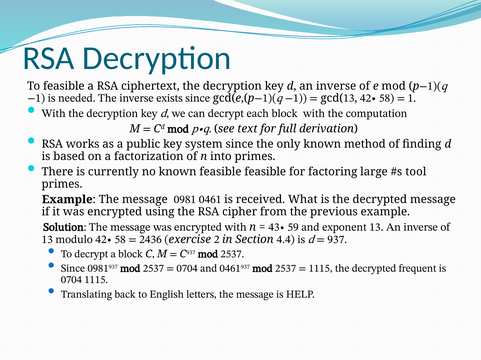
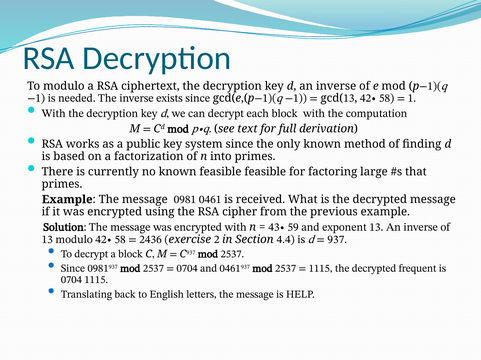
To feasible: feasible -> modulo (64, 86)
tool: tool -> that (416, 172)
